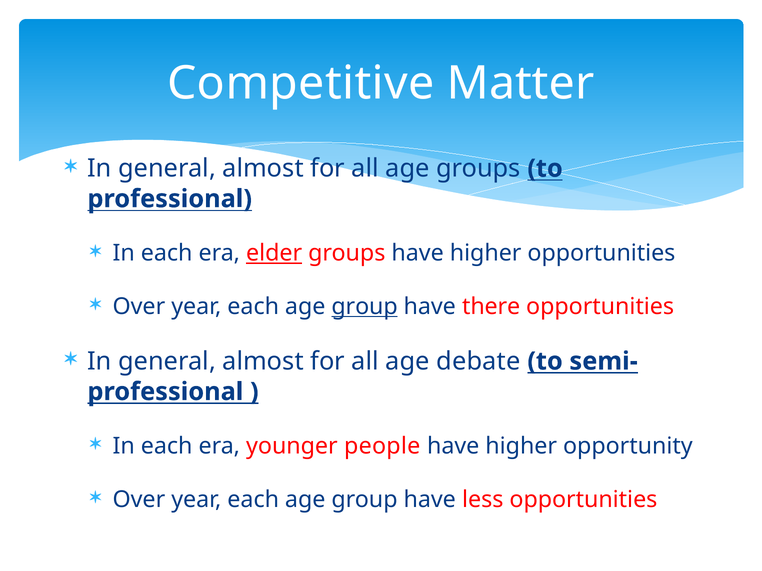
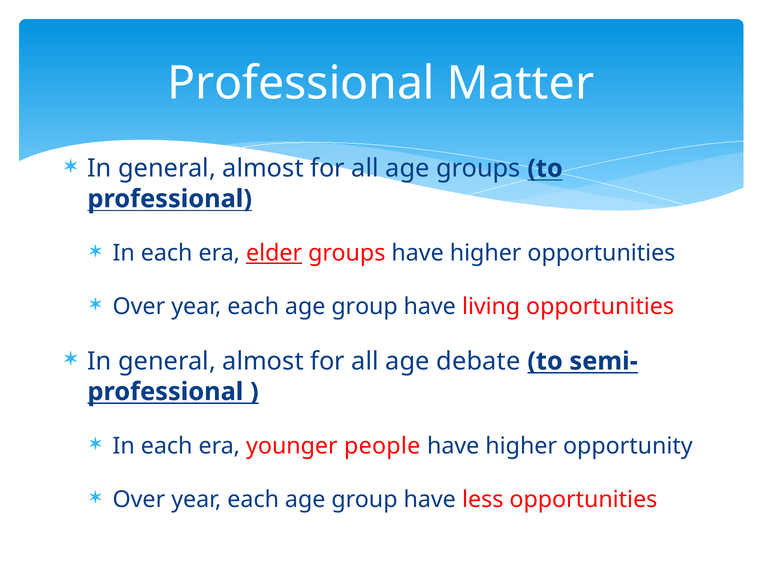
Competitive: Competitive -> Professional (301, 84)
group underline: present -> none (365, 307)
there: there -> living (491, 307)
